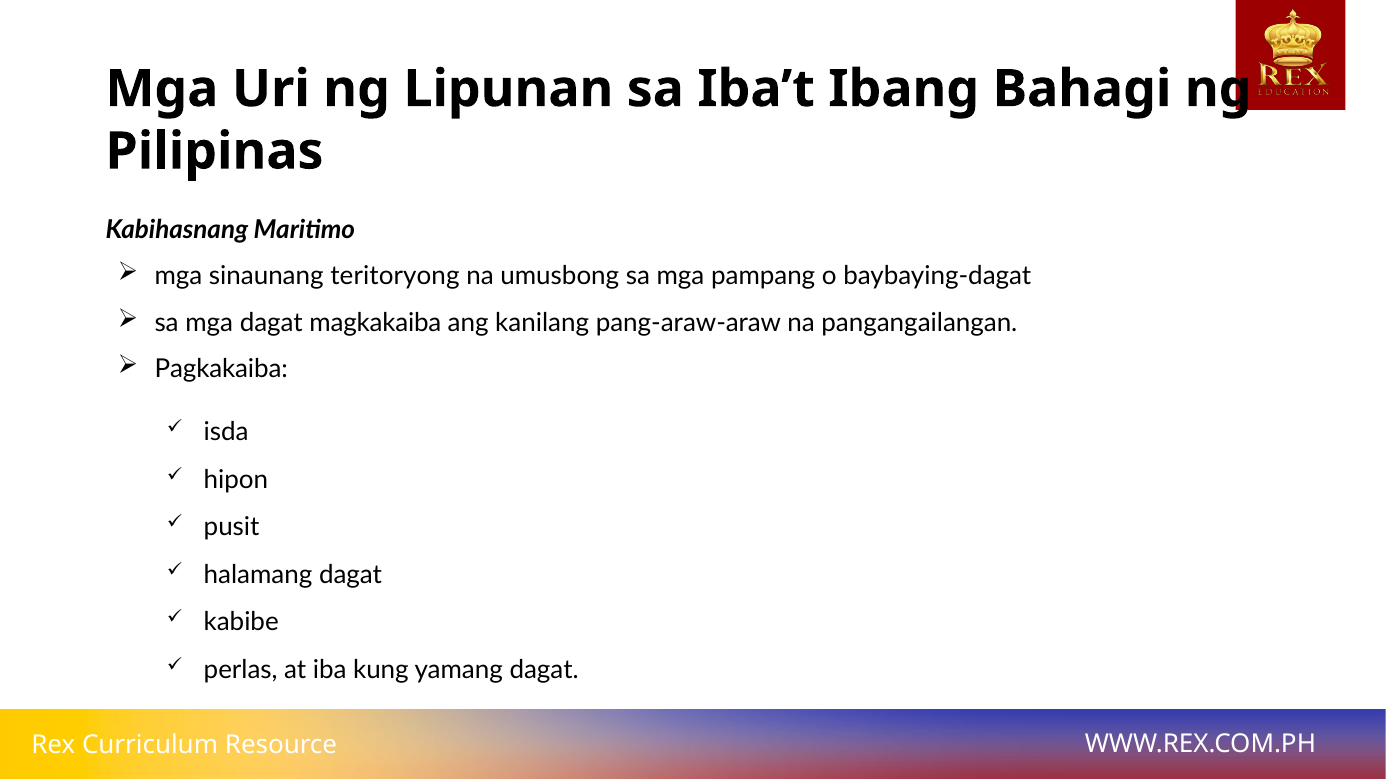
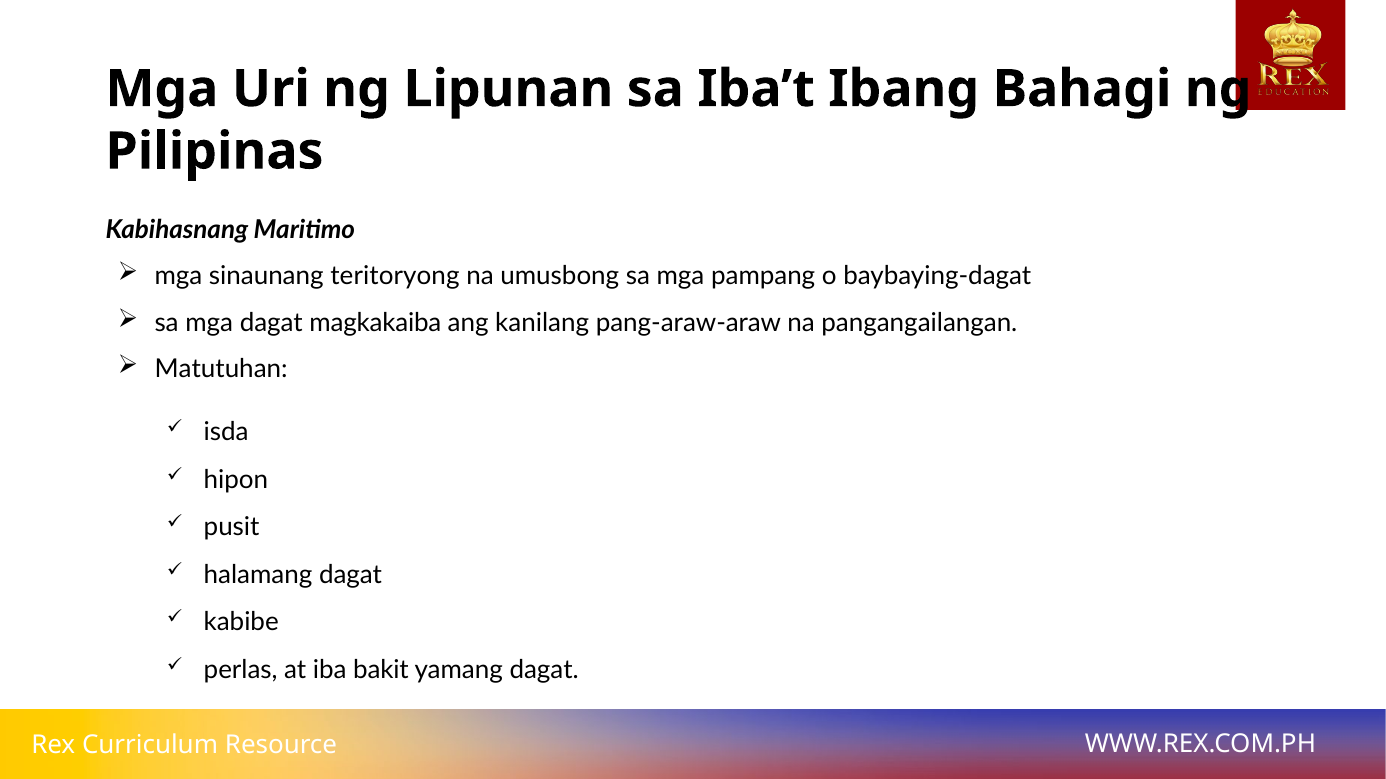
Pagkakaiba: Pagkakaiba -> Matutuhan (221, 370)
kung: kung -> bakit (381, 670)
